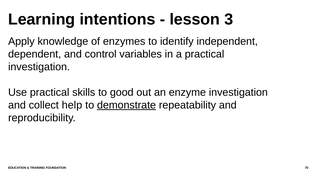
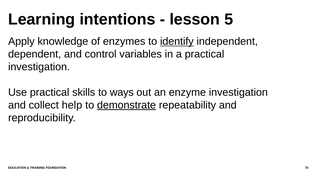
3: 3 -> 5 (229, 19)
identify underline: none -> present (177, 41)
good: good -> ways (122, 92)
